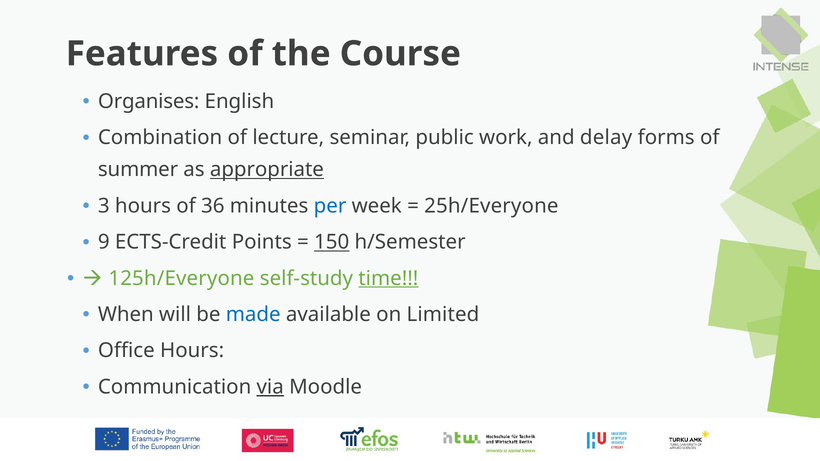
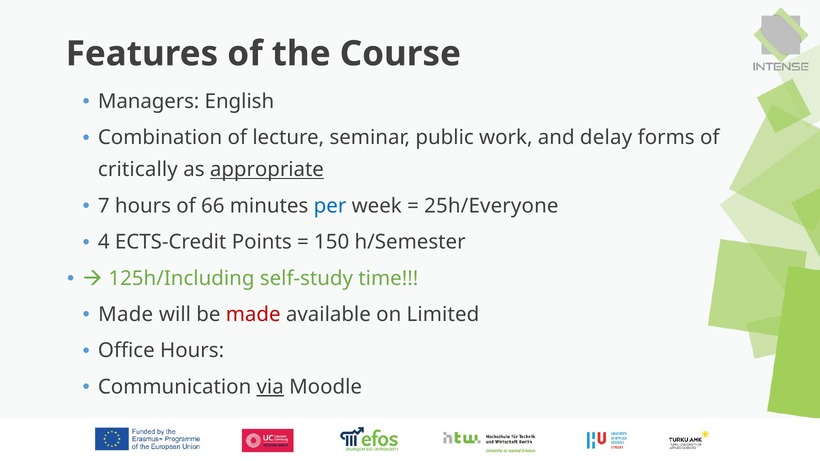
Organises: Organises -> Managers (149, 102)
summer: summer -> critically (138, 170)
3: 3 -> 7 (104, 206)
36: 36 -> 66 (213, 206)
9: 9 -> 4 (104, 242)
150 underline: present -> none (332, 242)
125h/Everyone: 125h/Everyone -> 125h/Including (181, 278)
time underline: present -> none (388, 278)
When: When -> Made (126, 315)
made colour: blue -> red (253, 315)
